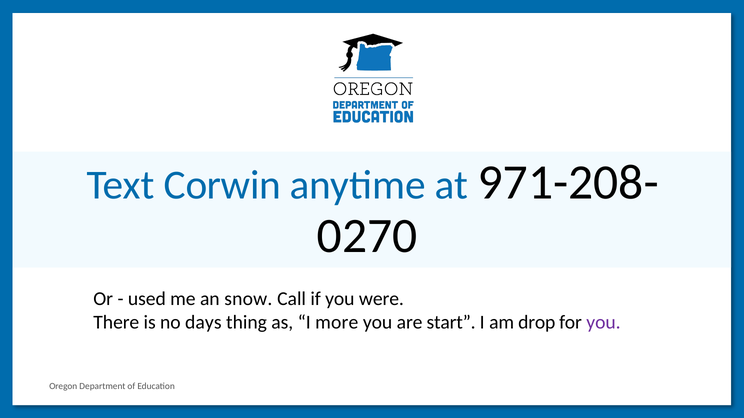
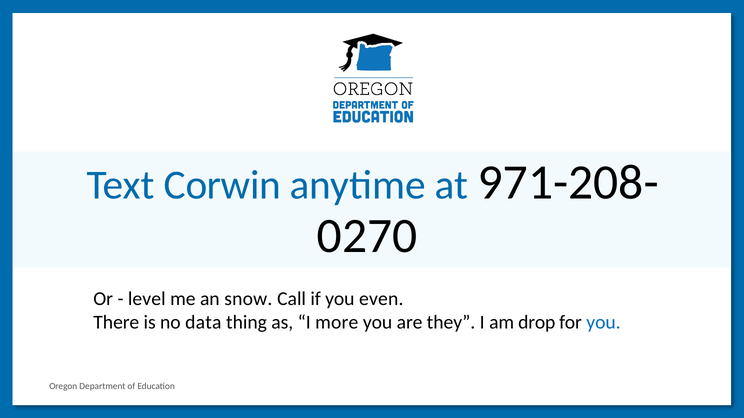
used: used -> level (147, 299)
were: were -> even (381, 299)
days: days -> data (203, 323)
start: start -> they (451, 323)
you colour: purple -> blue (603, 323)
